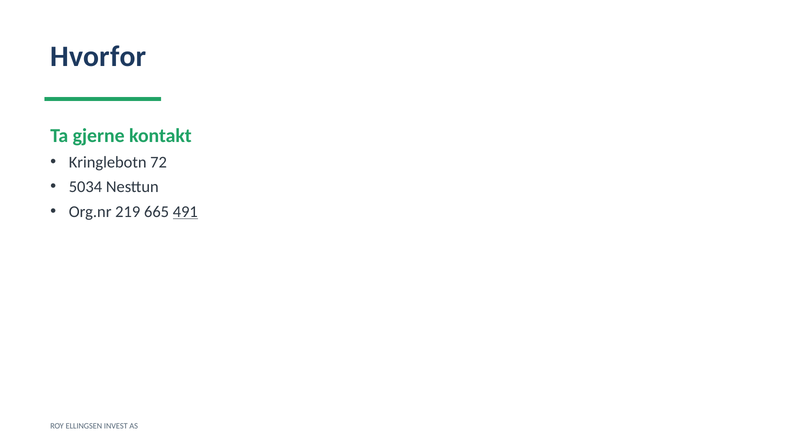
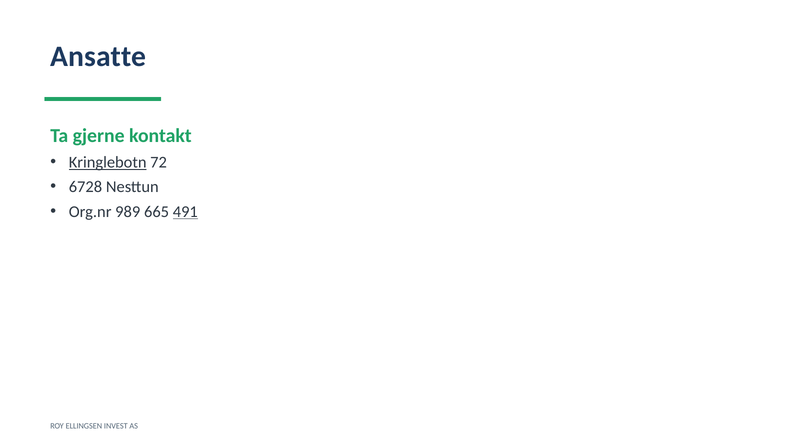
Hvorfor: Hvorfor -> Ansatte (98, 56)
Kringlebotn underline: none -> present (108, 162)
5034: 5034 -> 6728 (85, 187)
219: 219 -> 989 (128, 212)
